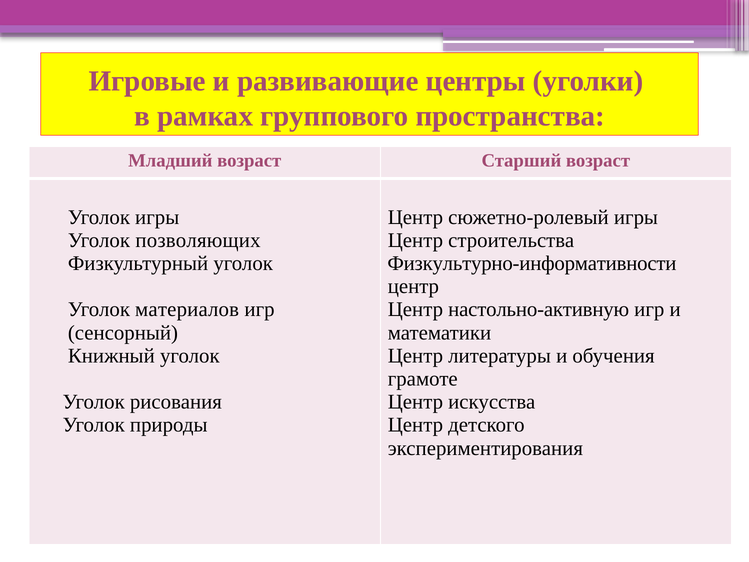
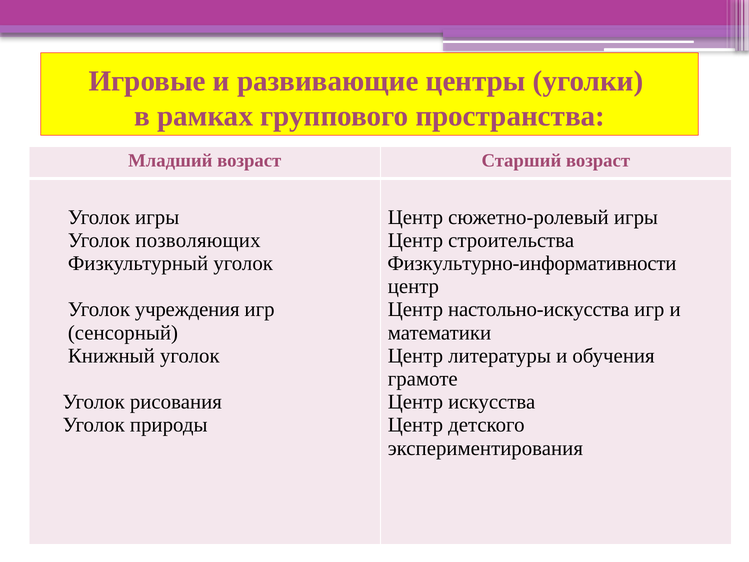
материалов: материалов -> учреждения (187, 309)
настольно-активную: настольно-активную -> настольно-искусства (539, 309)
